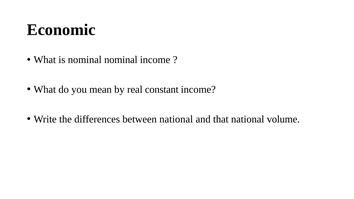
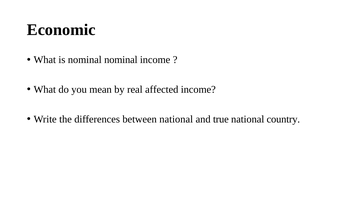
constant: constant -> affected (162, 90)
that: that -> true (221, 119)
volume: volume -> country (283, 119)
